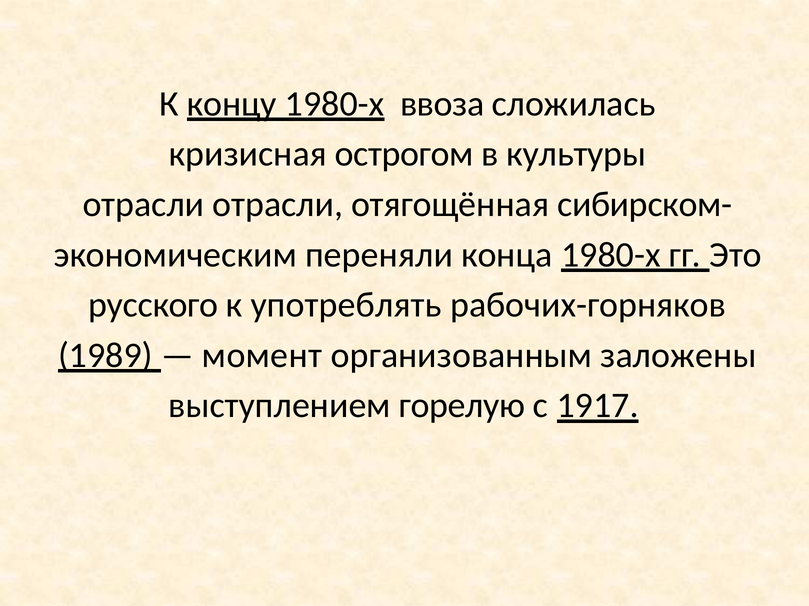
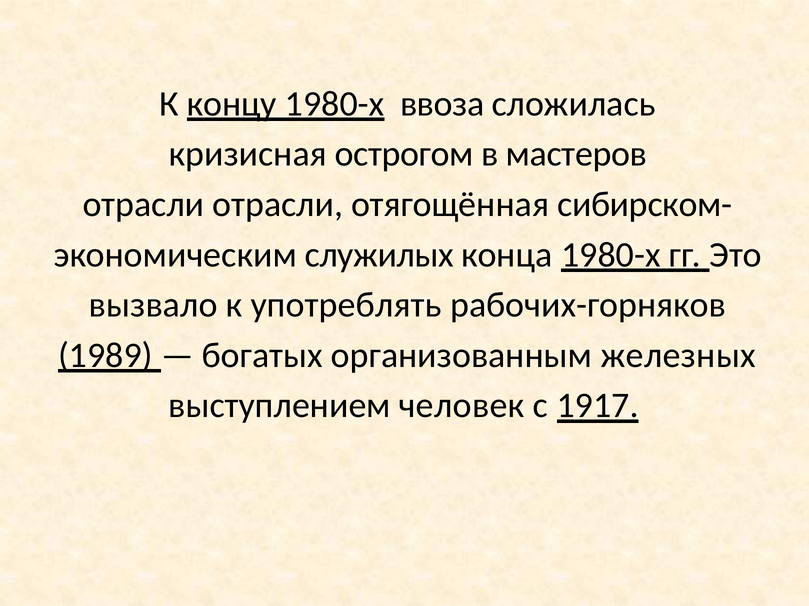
культуры: культуры -> мастеров (576, 154)
переняли: переняли -> служилых (379, 255)
русского: русского -> вызвало (153, 305)
момент: момент -> богатых (262, 356)
заложены: заложены -> железных (678, 356)
горелую: горелую -> человек (462, 406)
